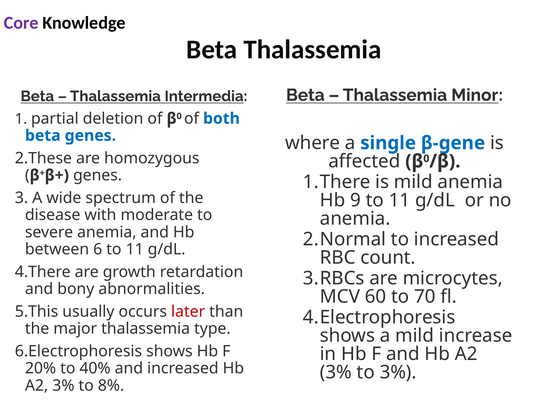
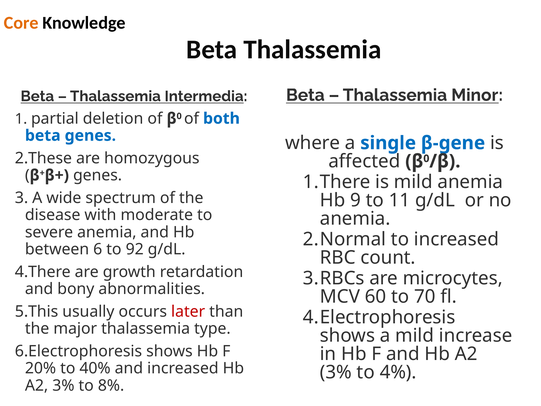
Core colour: purple -> orange (21, 23)
6 to 11: 11 -> 92 (135, 249)
to 3%: 3% -> 4% (398, 372)
